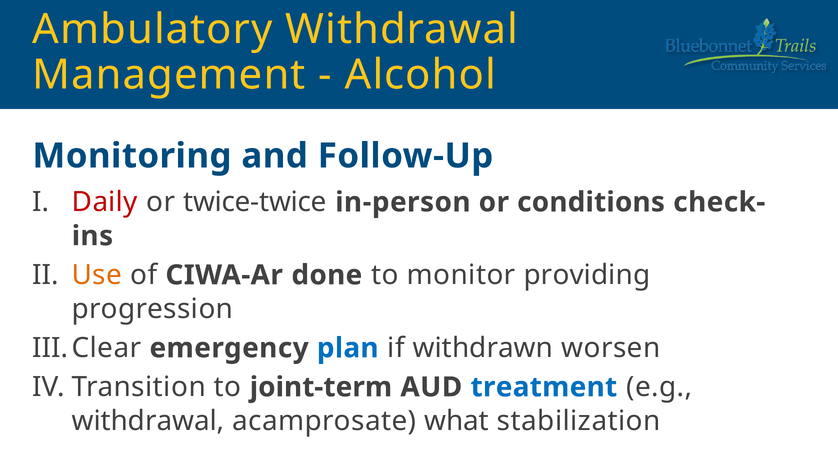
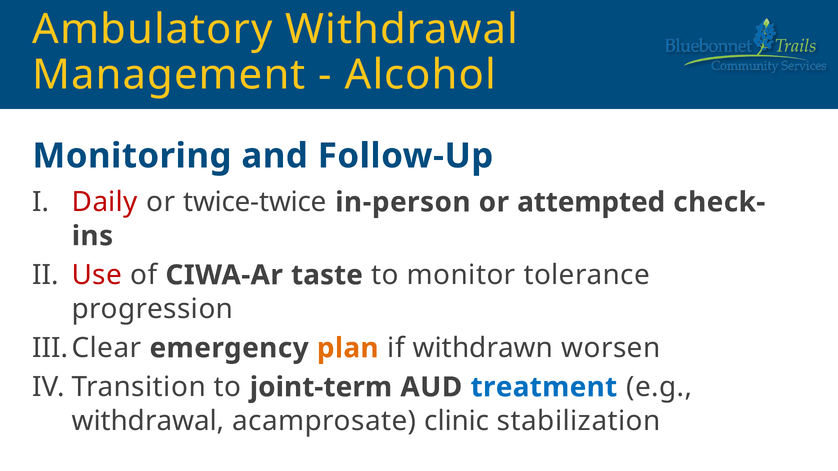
conditions: conditions -> attempted (591, 202)
Use colour: orange -> red (97, 275)
done: done -> taste (327, 275)
providing: providing -> tolerance (587, 275)
plan colour: blue -> orange (348, 348)
what: what -> clinic (457, 421)
